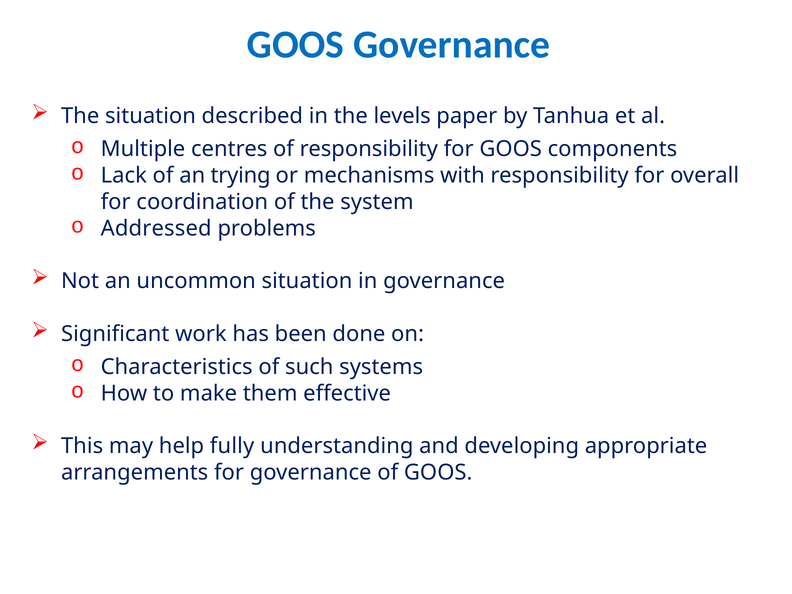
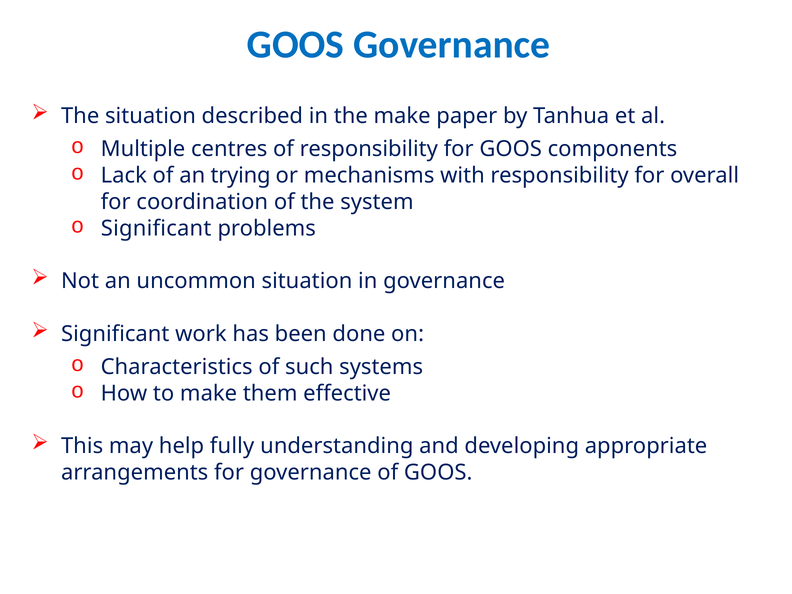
the levels: levels -> make (402, 116)
Addressed: Addressed -> Significant (156, 228)
